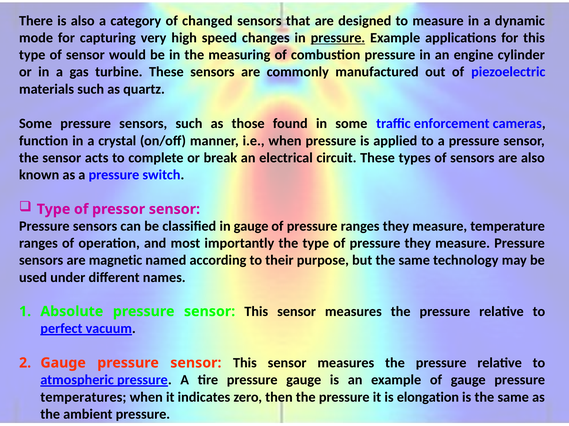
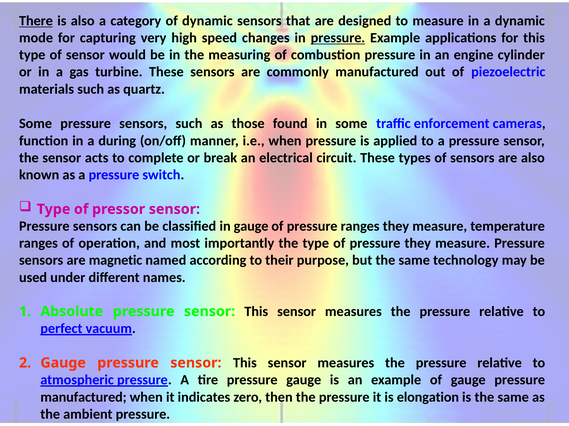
There underline: none -> present (36, 21)
of changed: changed -> dynamic (207, 21)
crystal: crystal -> during (117, 141)
temperatures: temperatures -> manufactured (83, 398)
